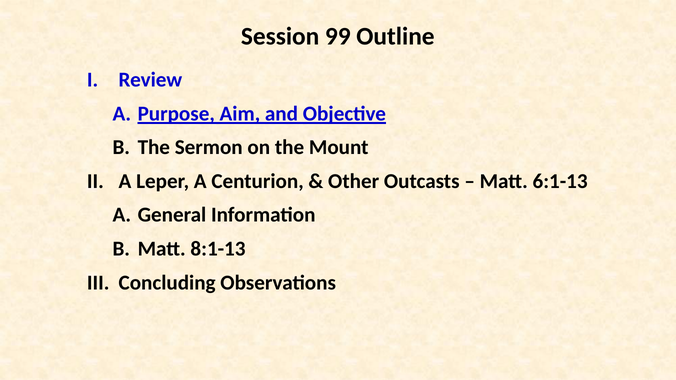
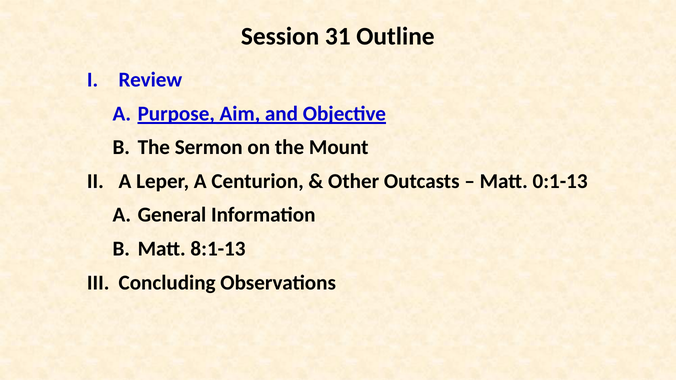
99: 99 -> 31 (338, 36)
6:1-13: 6:1-13 -> 0:1-13 (560, 181)
